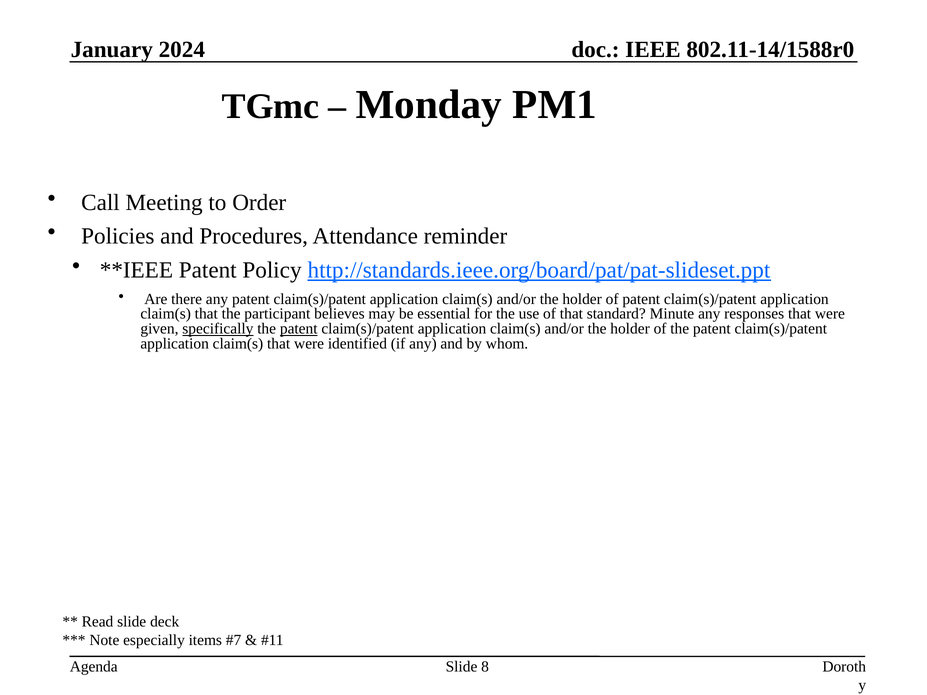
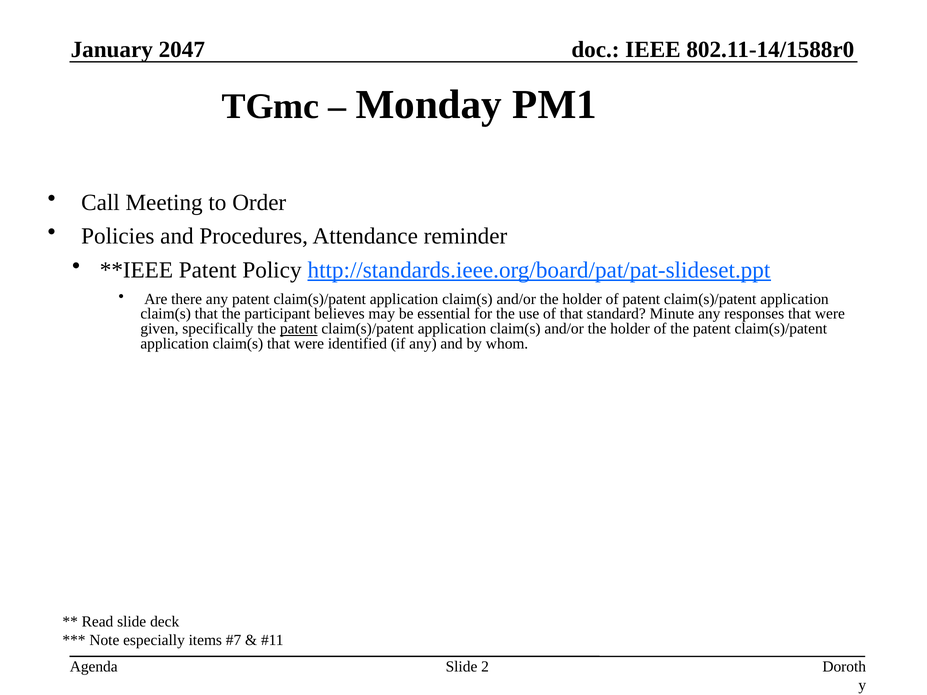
2024: 2024 -> 2047 (182, 49)
specifically underline: present -> none (218, 329)
8: 8 -> 2 (485, 667)
